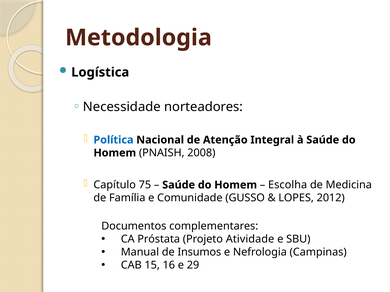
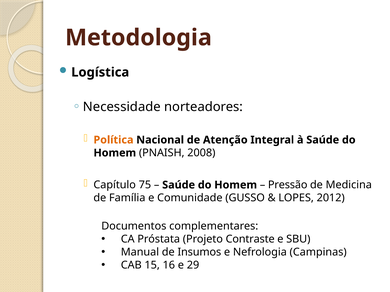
Política colour: blue -> orange (113, 140)
Escolha: Escolha -> Pressão (288, 185)
Atividade: Atividade -> Contraste (250, 240)
